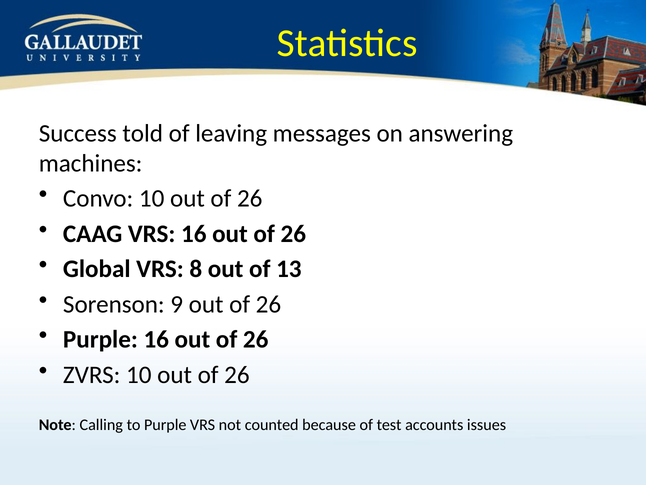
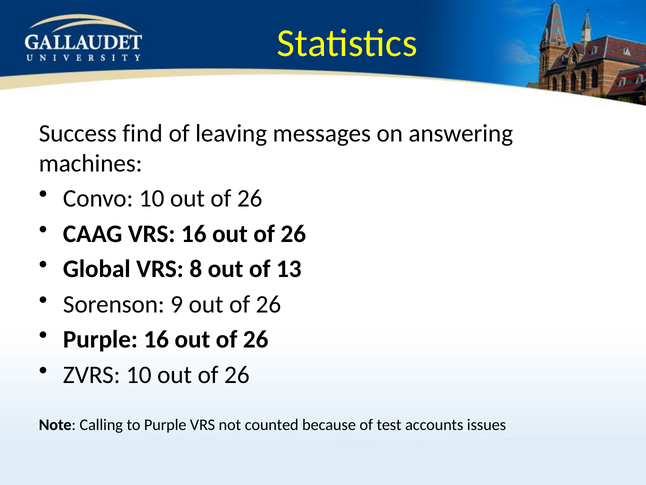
told: told -> find (143, 133)
